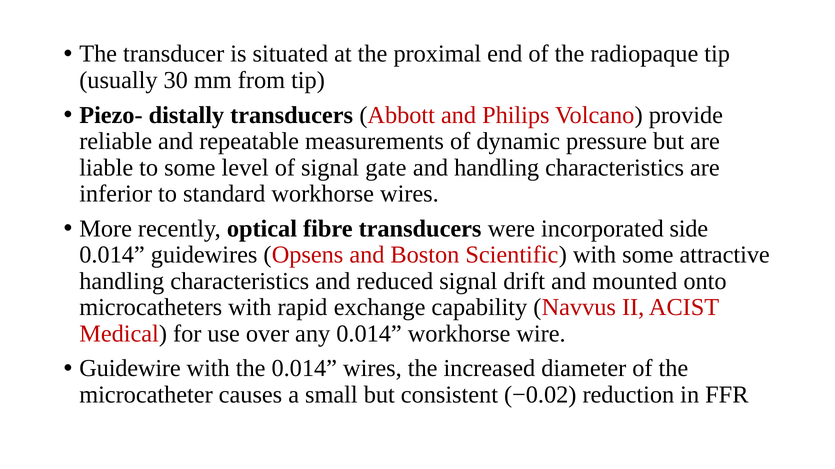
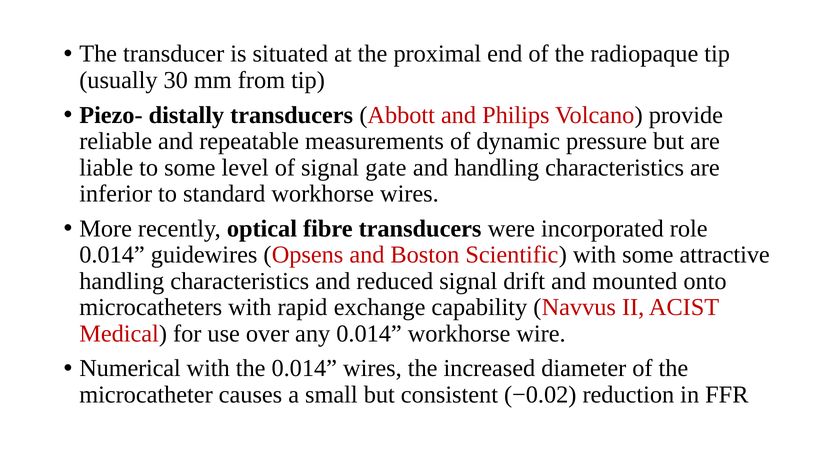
side: side -> role (689, 229)
Guidewire: Guidewire -> Numerical (130, 369)
